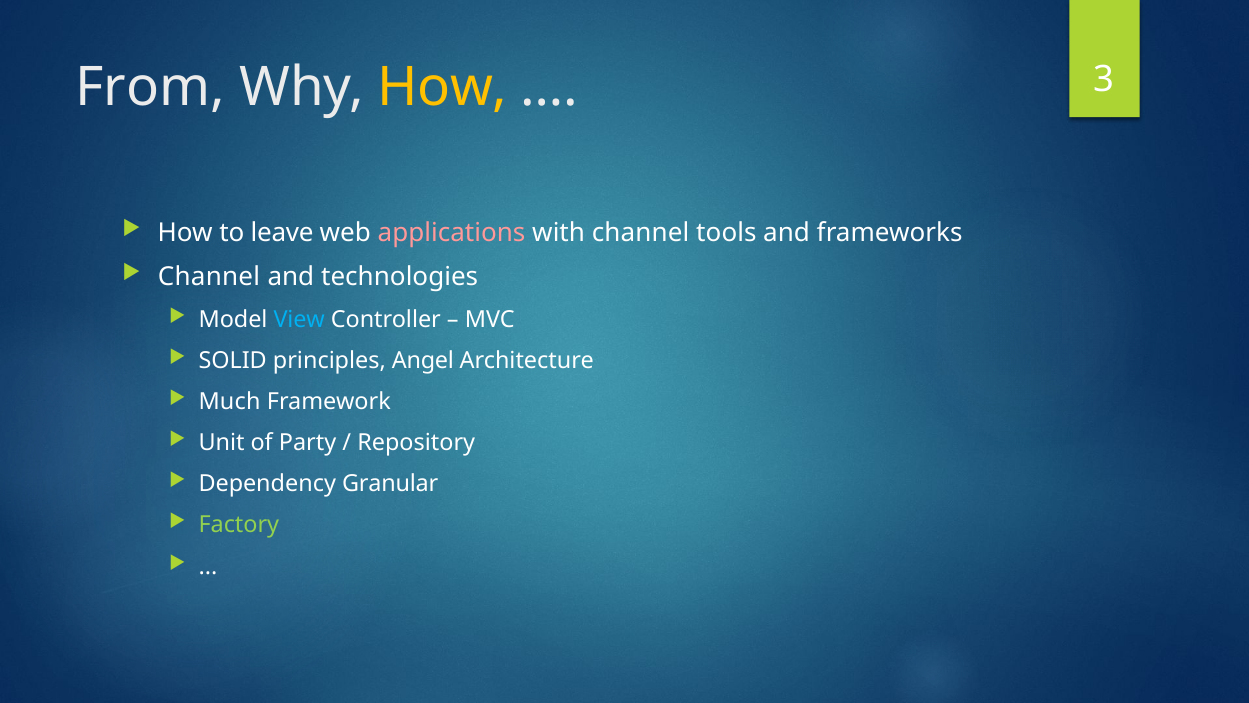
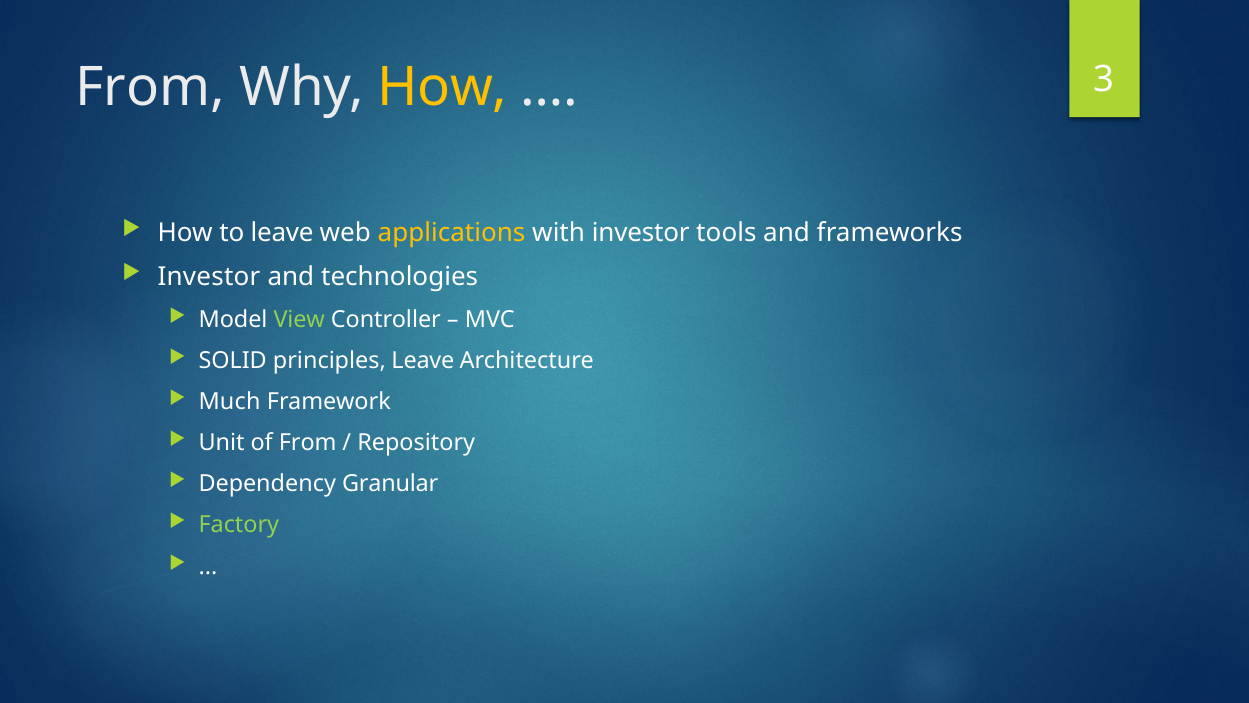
applications colour: pink -> yellow (452, 232)
with channel: channel -> investor (641, 232)
Channel: Channel -> Investor (209, 277)
View colour: light blue -> light green (299, 319)
principles Angel: Angel -> Leave (423, 360)
of Party: Party -> From (308, 443)
